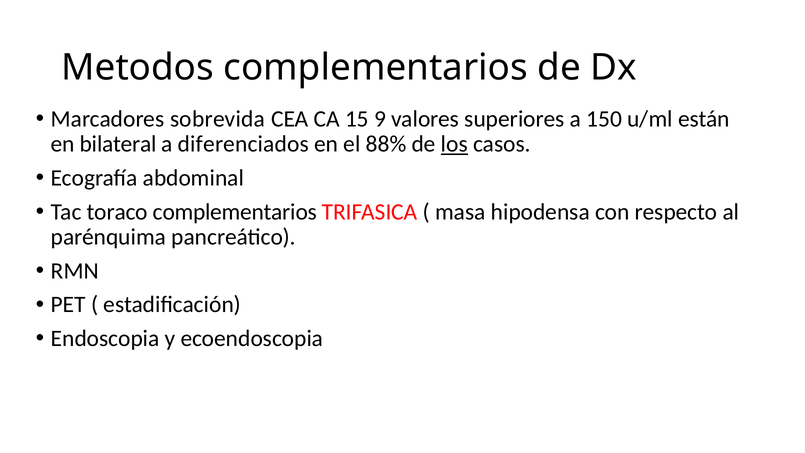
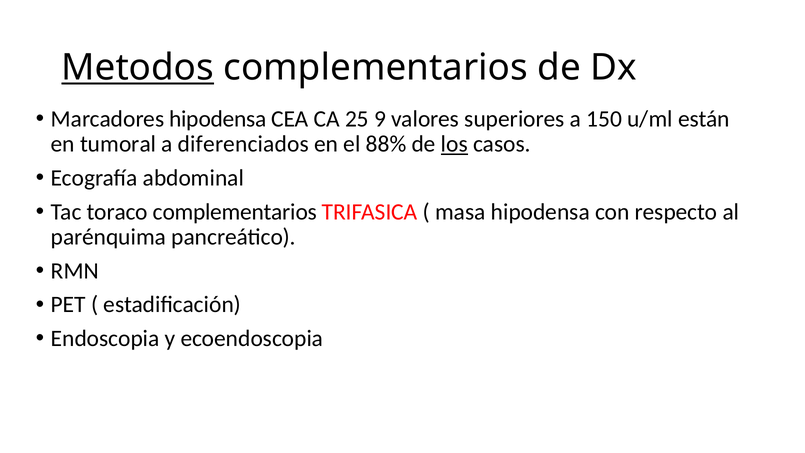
Metodos underline: none -> present (138, 68)
Marcadores sobrevida: sobrevida -> hipodensa (218, 119)
15: 15 -> 25 (357, 119)
bilateral: bilateral -> tumoral (118, 144)
